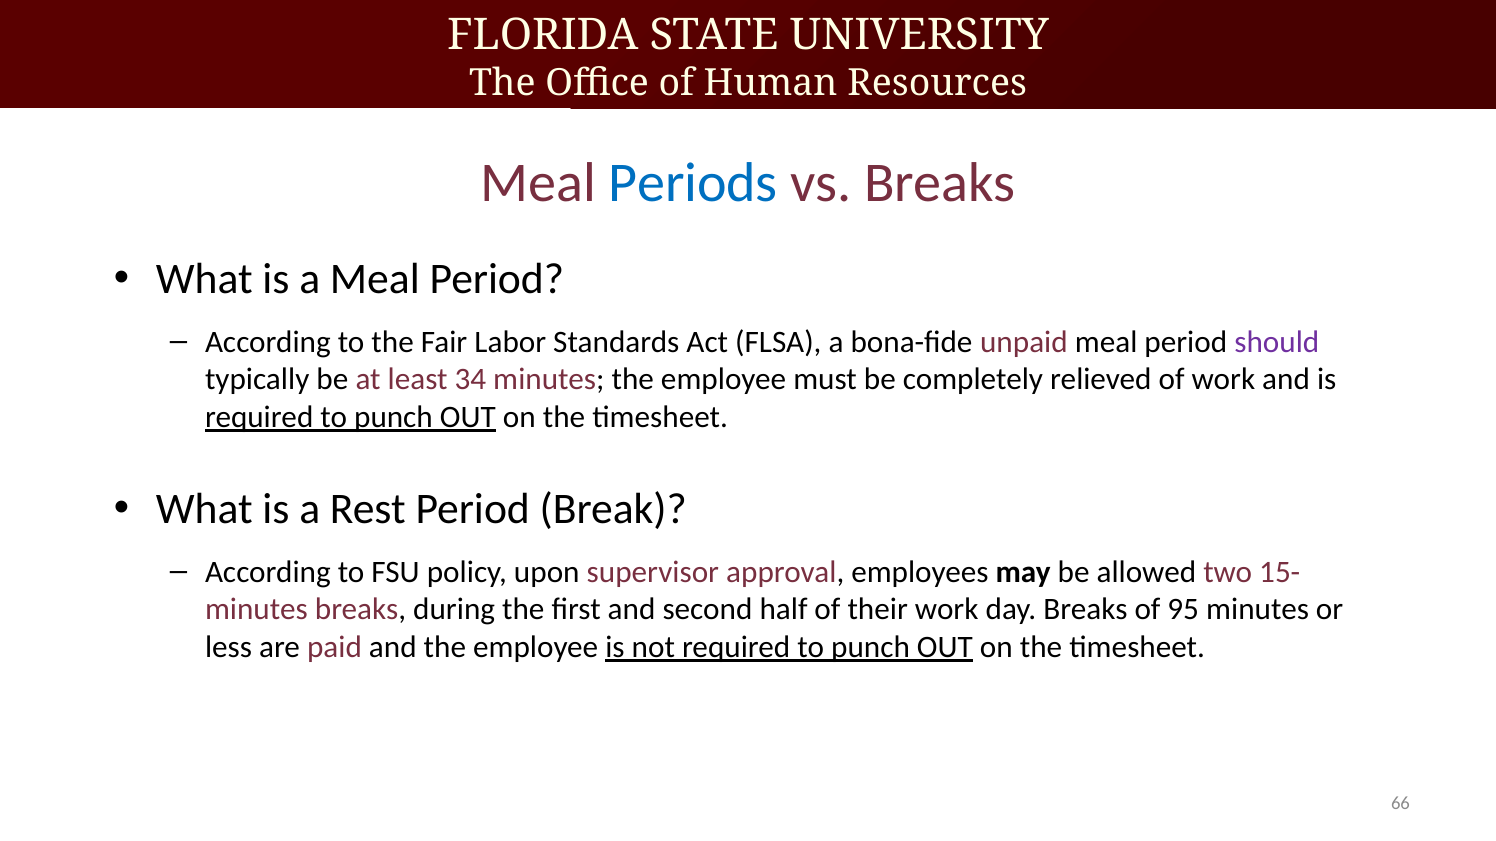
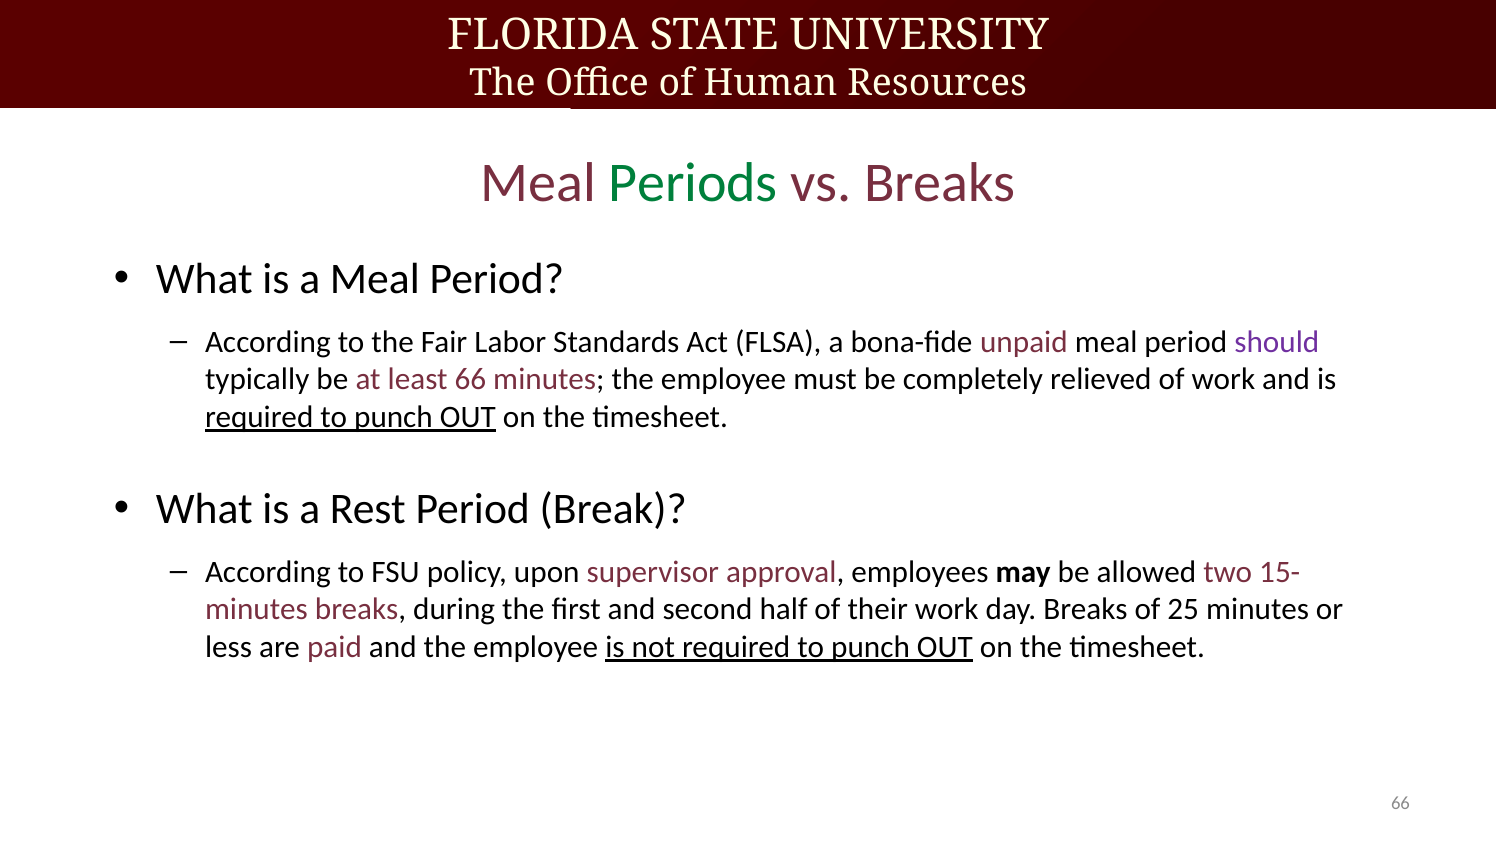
Periods colour: blue -> green (693, 183)
least 34: 34 -> 66 (470, 380)
95: 95 -> 25 (1183, 610)
